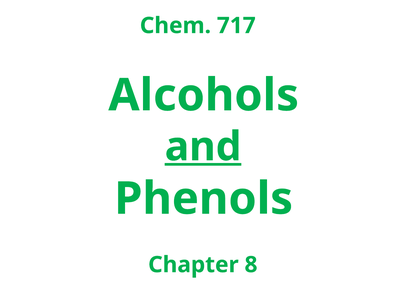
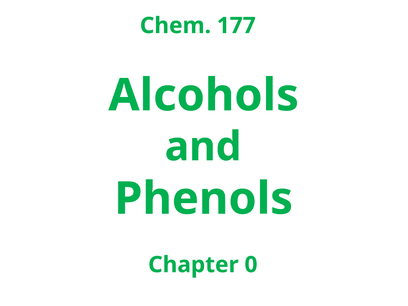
717: 717 -> 177 (236, 26)
and underline: present -> none (203, 147)
8: 8 -> 0 (251, 265)
